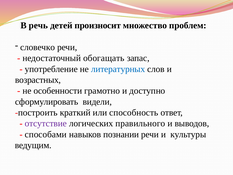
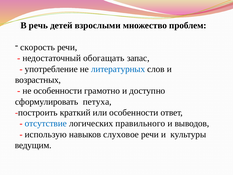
произносит: произносит -> взрослыми (98, 25)
словечко: словечко -> скорость (38, 47)
видели: видели -> петуха (97, 102)
или способность: способность -> особенности (134, 112)
отсутствие colour: purple -> blue (46, 123)
способами: способами -> использую (46, 134)
познании: познании -> слуховое (121, 134)
